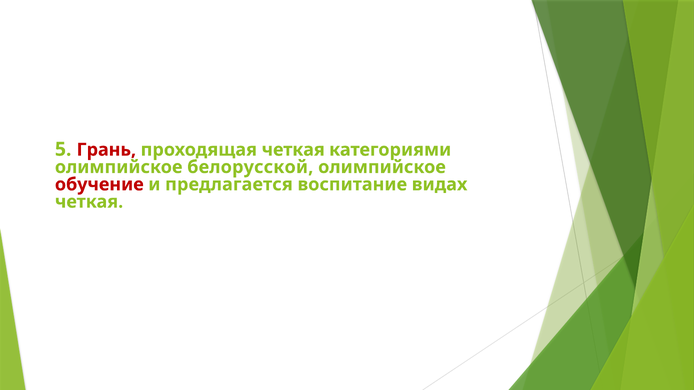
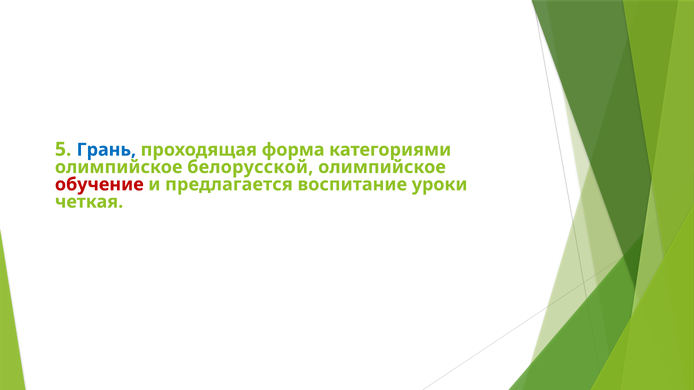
Грань colour: red -> blue (106, 150)
проходящая четкая: четкая -> форма (293, 150)
видах: видах -> уроки (440, 185)
